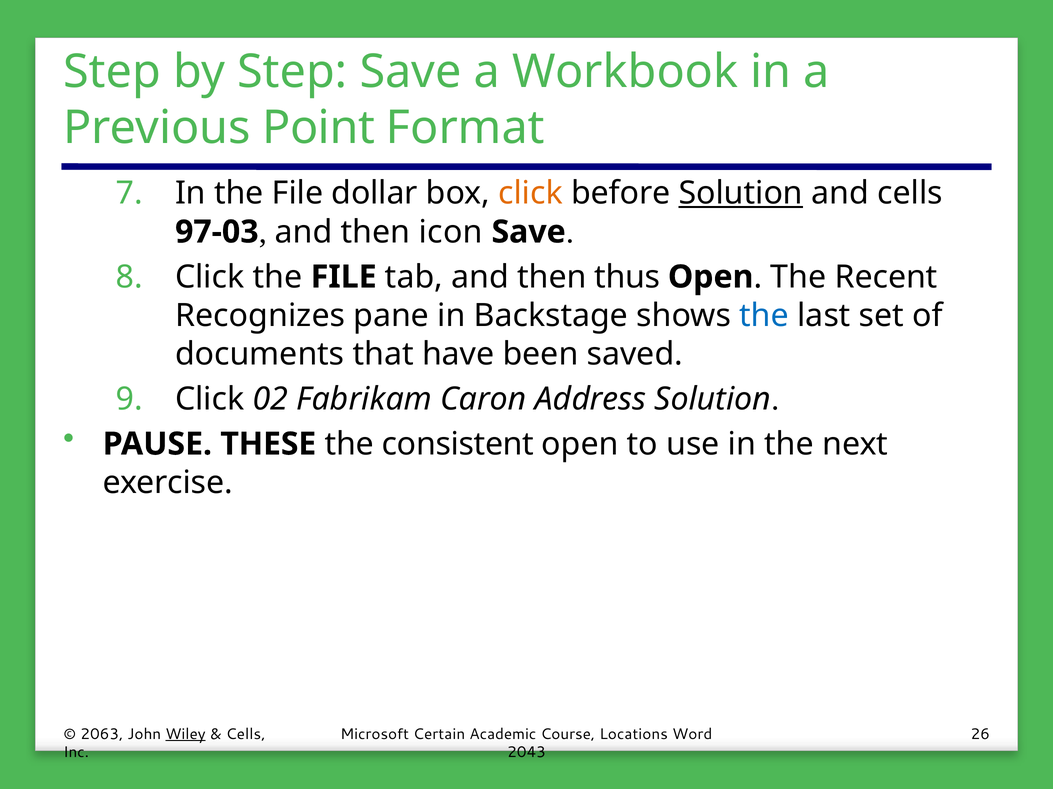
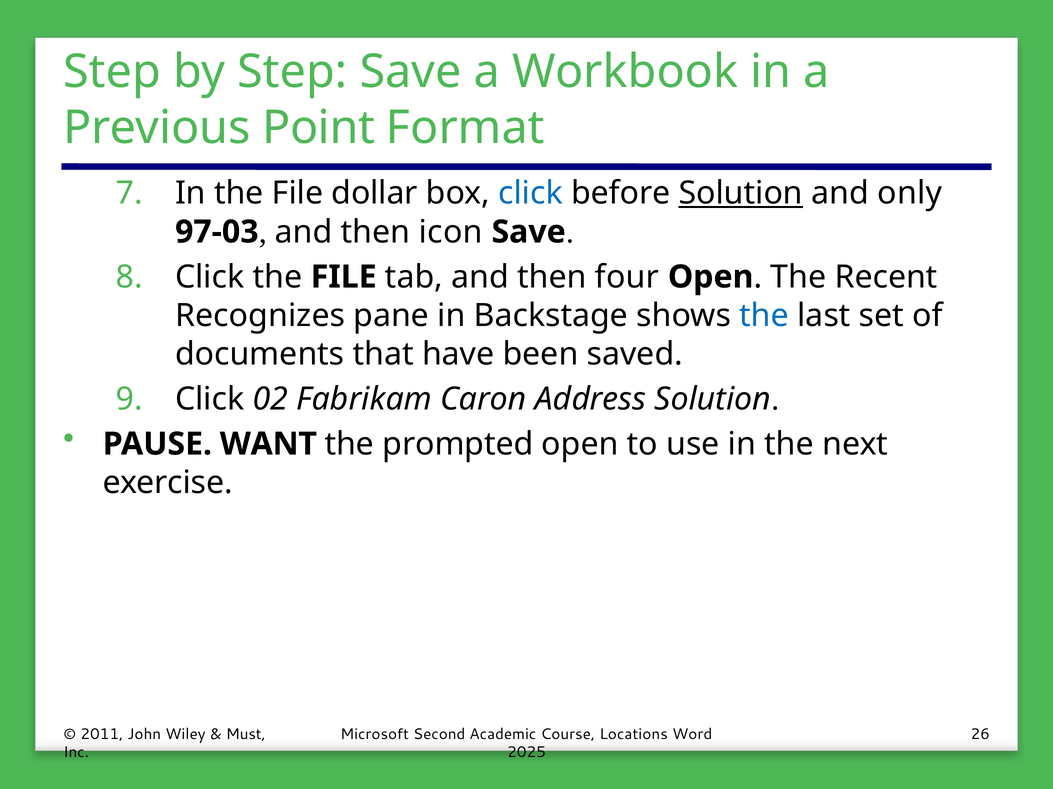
click colour: orange -> blue (531, 194)
and cells: cells -> only (910, 194)
thus: thus -> four (627, 277)
THESE: THESE -> WANT (268, 444)
consistent: consistent -> prompted (458, 444)
2063: 2063 -> 2011 (102, 735)
Wiley underline: present -> none (185, 735)
Cells: Cells -> Must (246, 735)
Certain: Certain -> Second (439, 735)
2043: 2043 -> 2025 (527, 753)
